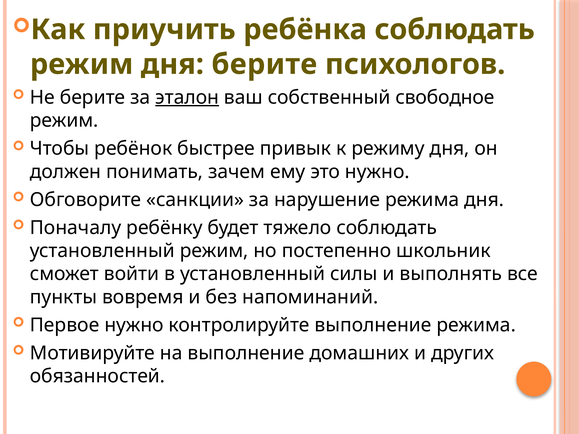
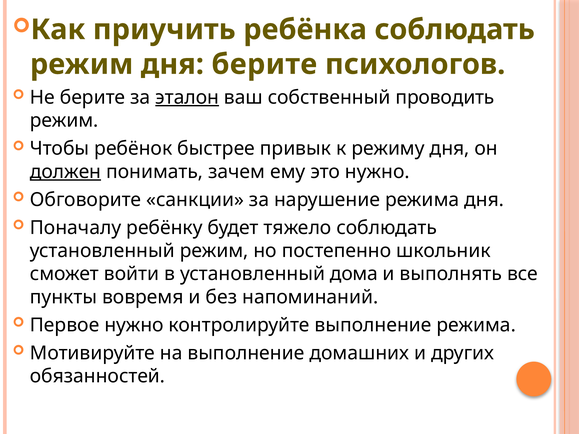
свободное: свободное -> проводить (445, 97)
должен underline: none -> present (66, 172)
силы: силы -> дома (354, 274)
